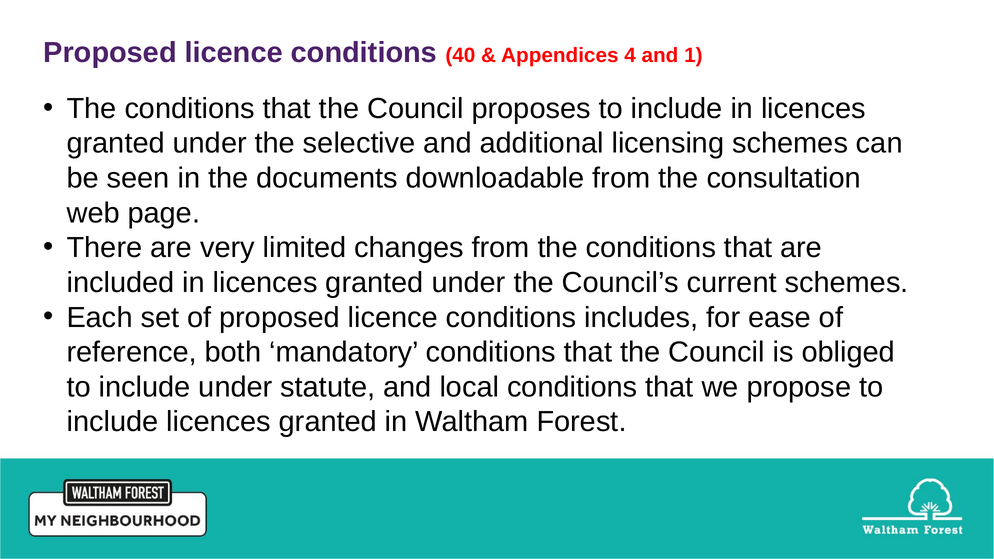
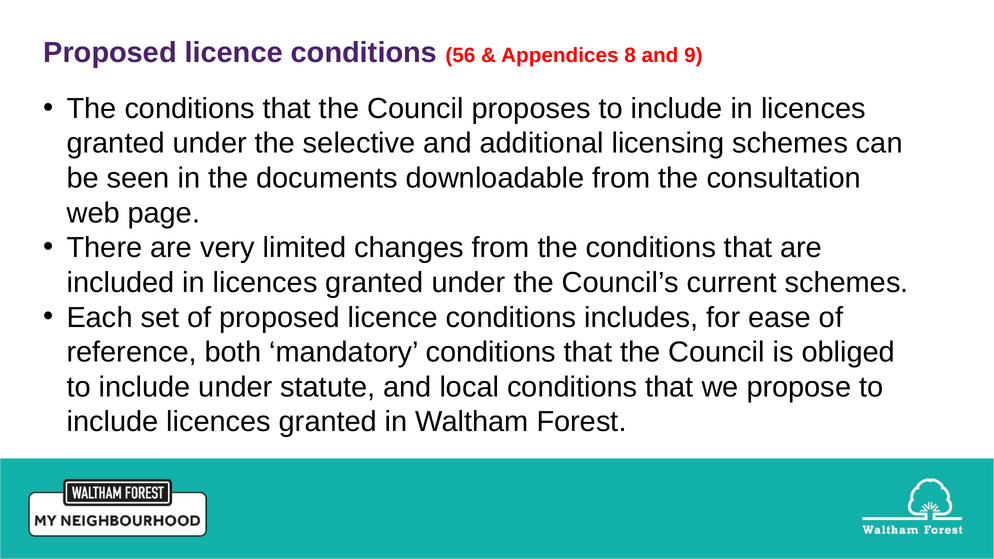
40: 40 -> 56 (460, 56)
4: 4 -> 8 (630, 56)
1: 1 -> 9 (693, 56)
